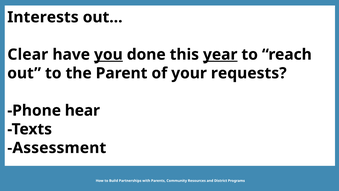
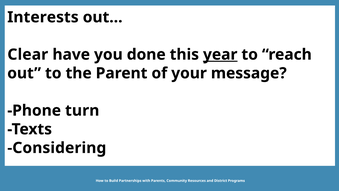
you underline: present -> none (108, 54)
requests: requests -> message (249, 73)
hear: hear -> turn (82, 110)
Assessment: Assessment -> Considering (57, 148)
